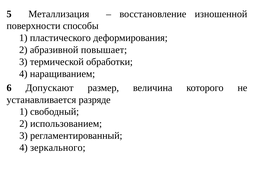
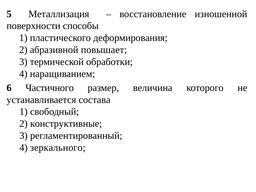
Допускают: Допускают -> Частичного (50, 88)
разряде: разряде -> состава (95, 100)
использованием: использованием -> конструктивные (66, 124)
